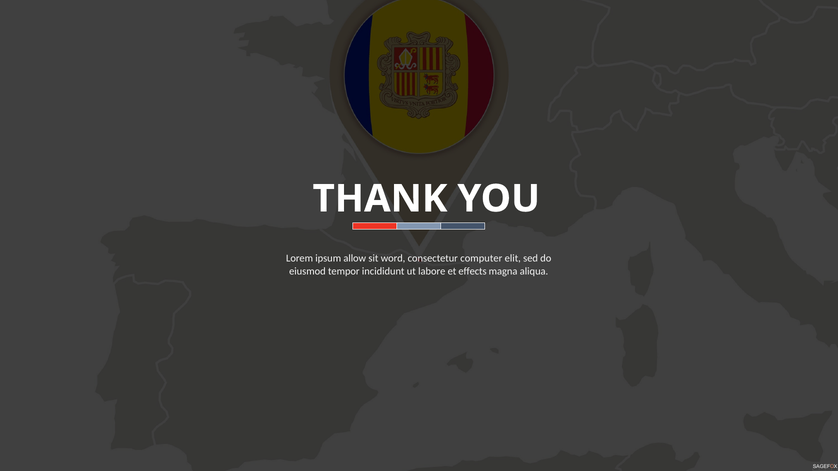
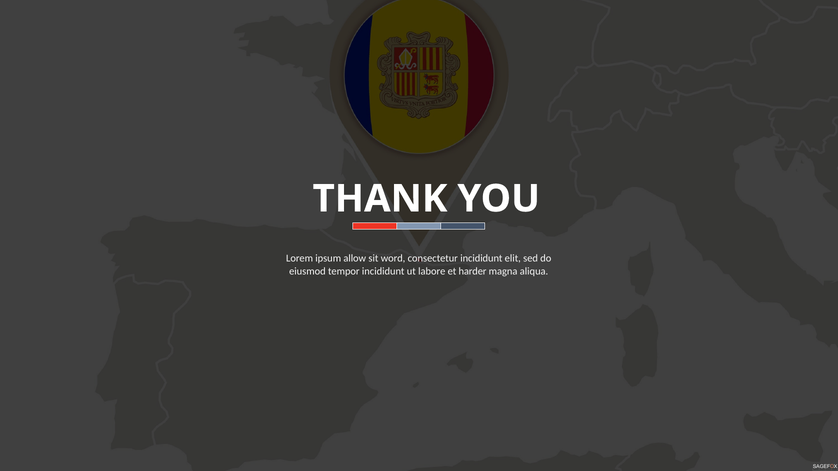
consectetur computer: computer -> incididunt (481, 259)
effects: effects -> harder (473, 271)
